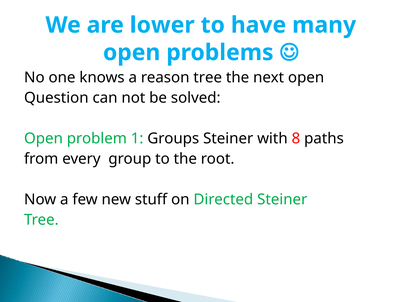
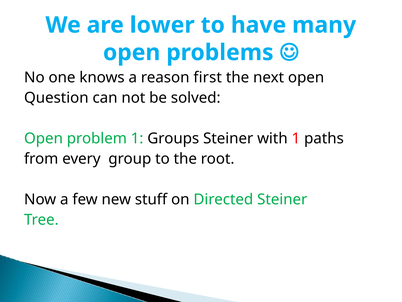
reason tree: tree -> first (208, 77)
with 8: 8 -> 1 (296, 138)
